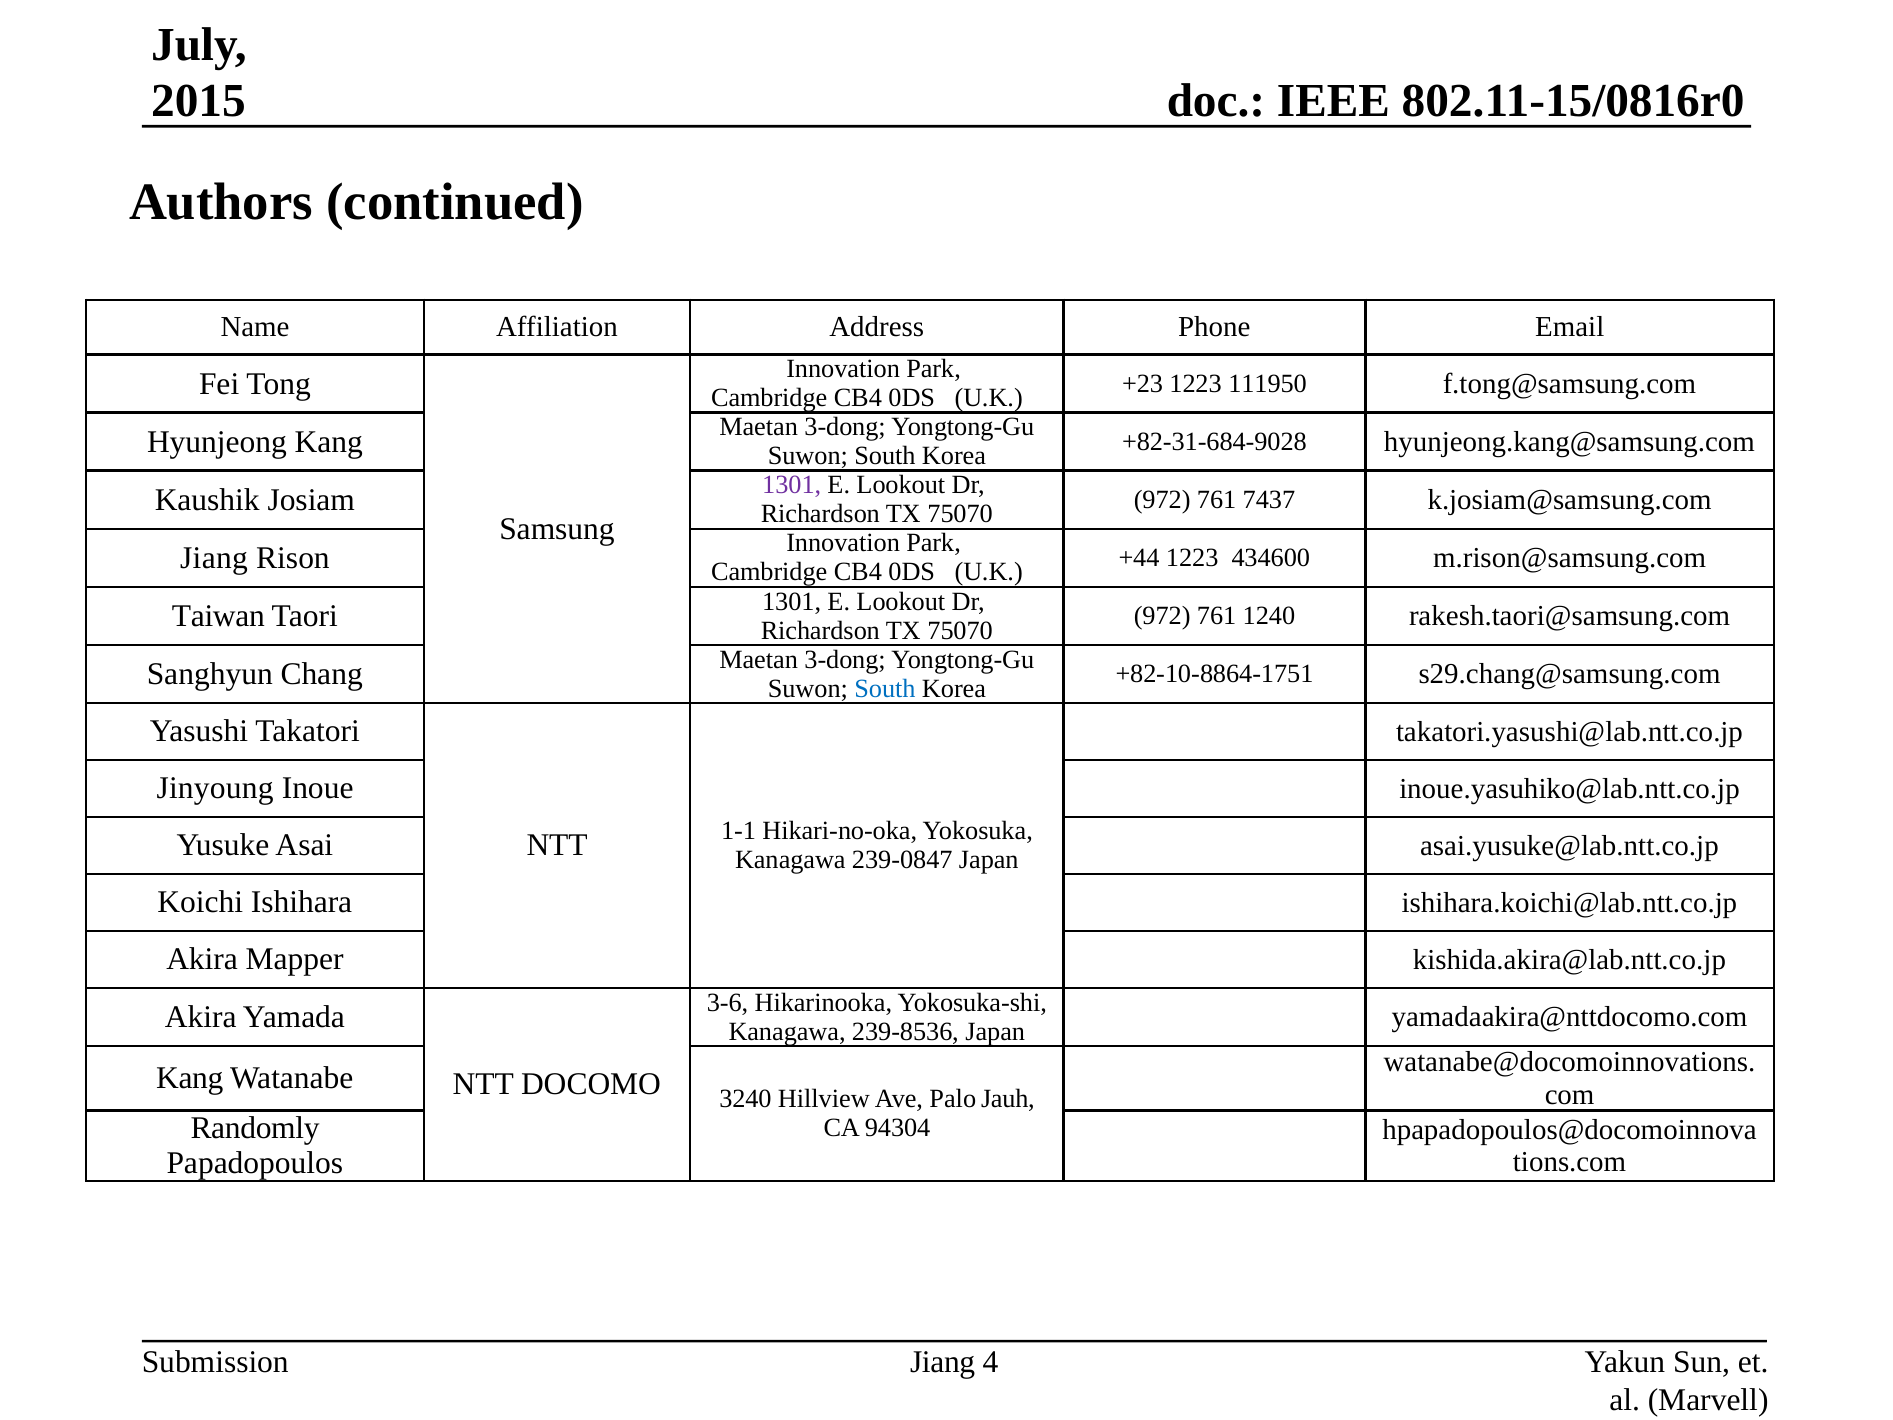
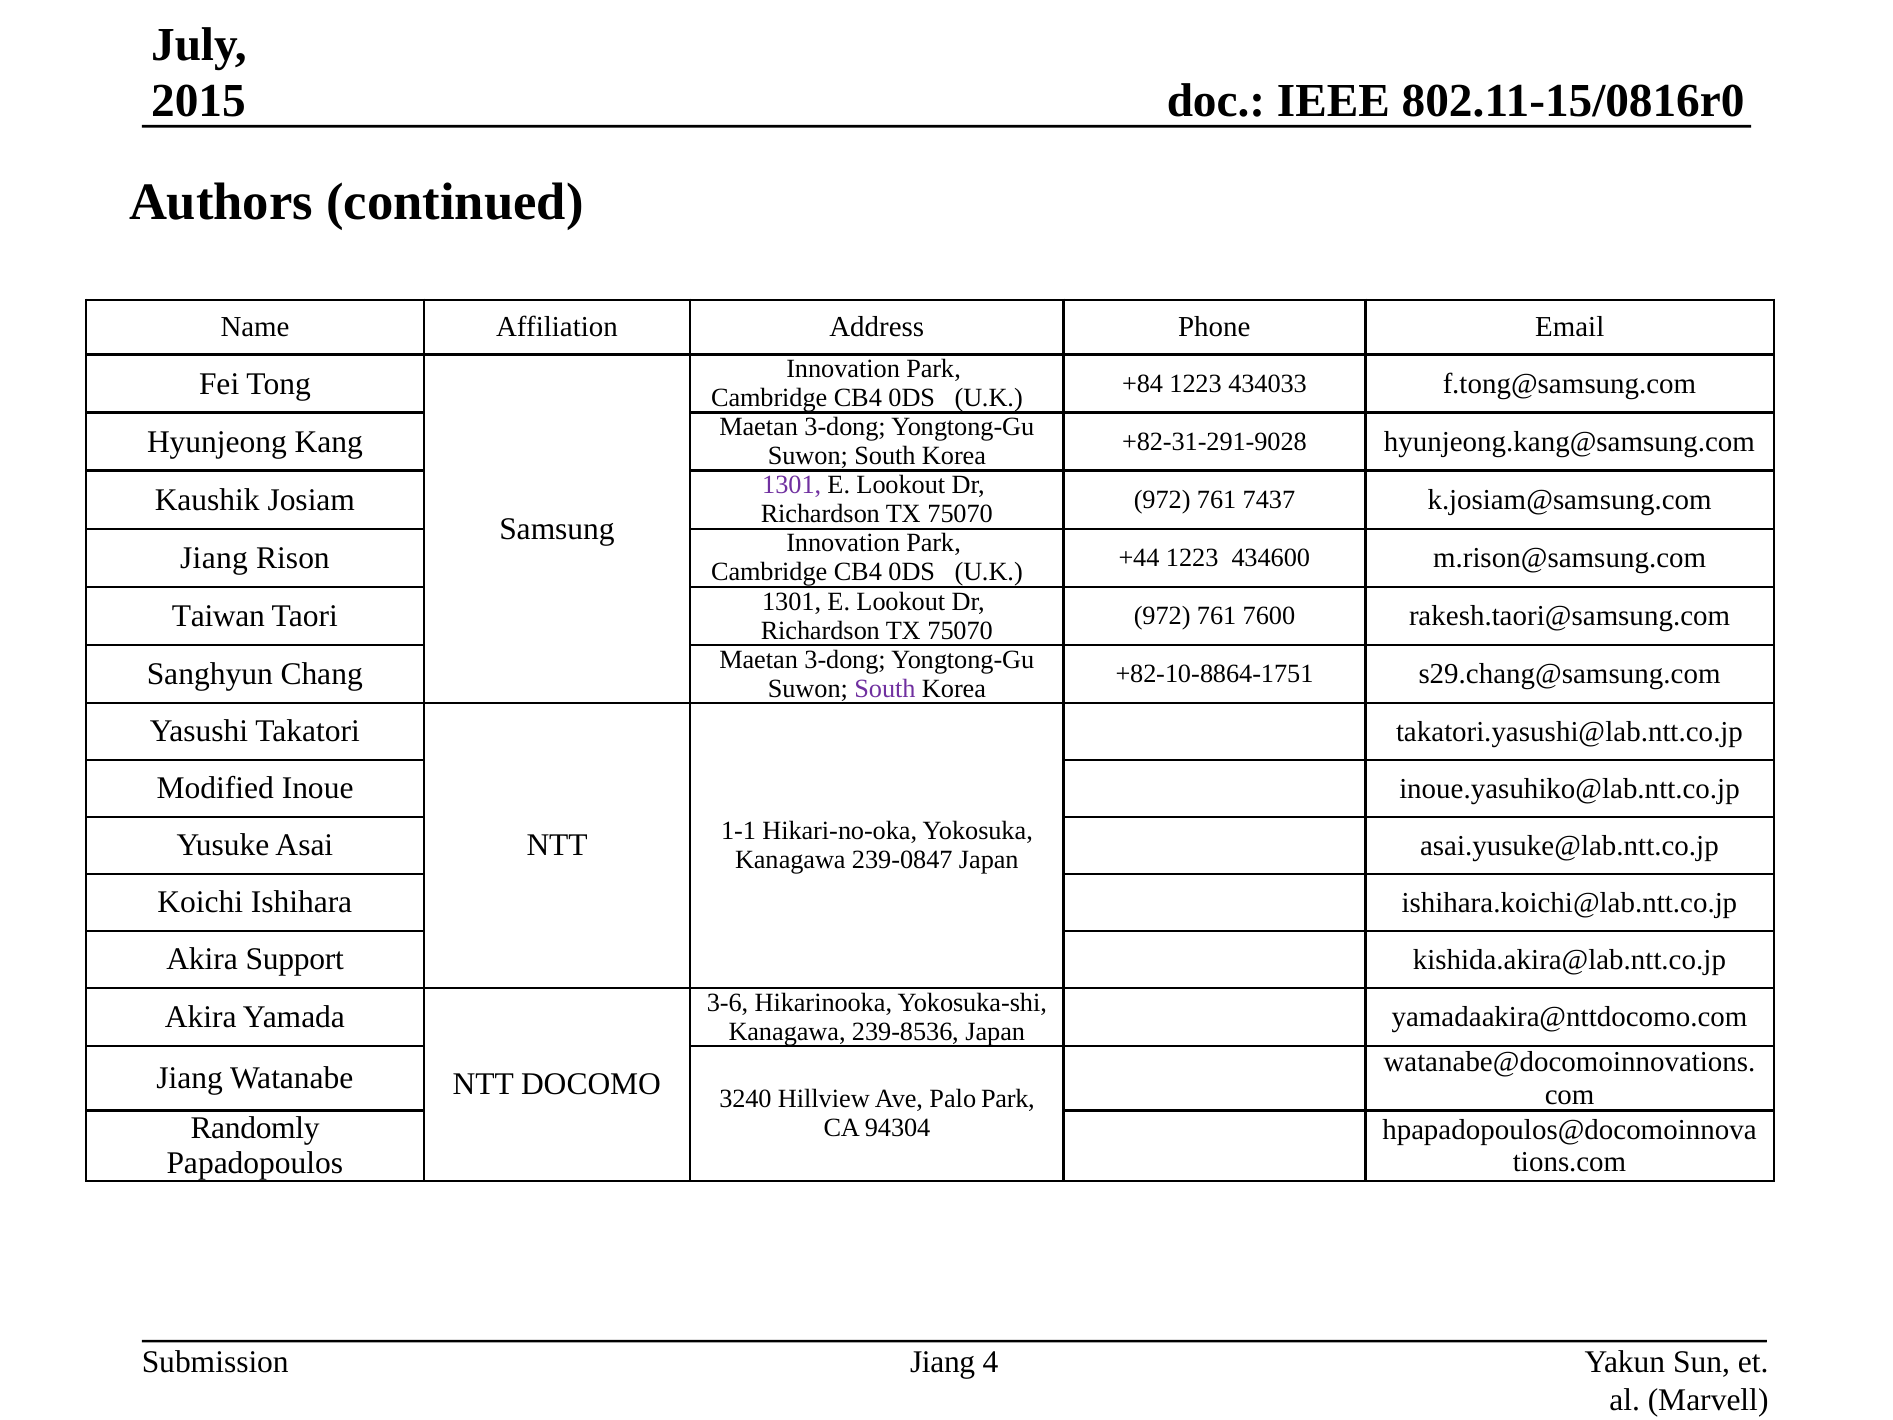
+23: +23 -> +84 (1143, 384)
111950: 111950 -> 434033 (1268, 384)
+82-31-684-9028: +82-31-684-9028 -> +82-31-291-9028 (1214, 442)
1240: 1240 -> 7600 (1269, 616)
South colour: blue -> purple (885, 688)
Jinyoung: Jinyoung -> Modified (215, 788)
Mapper: Mapper -> Support (295, 959)
Kang: Kang -> Jiang (190, 1078)
Palo Jauh: Jauh -> Park (1008, 1099)
